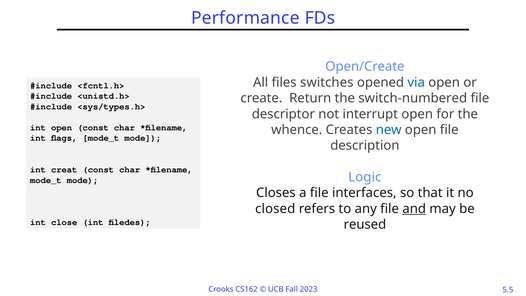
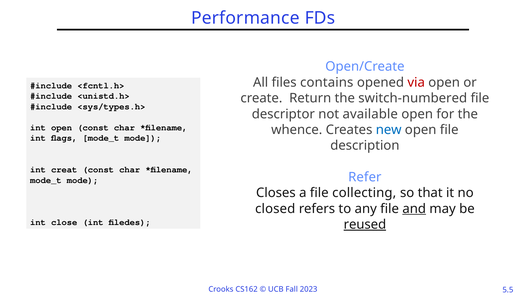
switches: switches -> contains (327, 82)
via colour: blue -> red (416, 82)
interrupt: interrupt -> available (370, 114)
Logic: Logic -> Refer (365, 177)
interfaces: interfaces -> collecting (364, 193)
reused underline: none -> present (365, 224)
